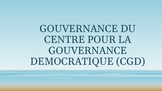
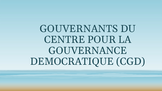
GOUVERNANCE: GOUVERNANCE -> GOUVERNANTS (79, 29)
